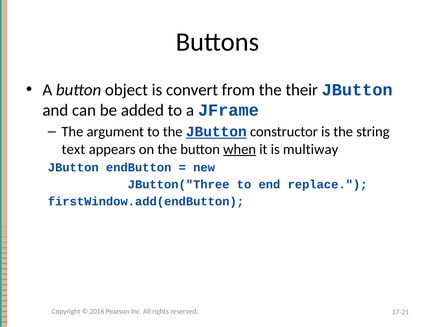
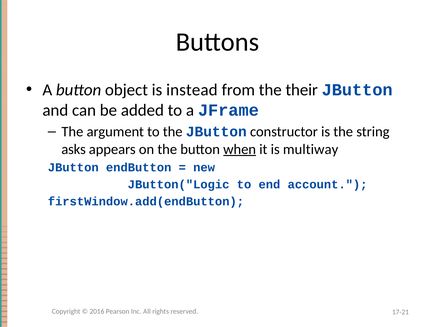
convert: convert -> instead (192, 90)
JButton underline: present -> none (216, 132)
text: text -> asks (74, 149)
JButton("Three: JButton("Three -> JButton("Logic (179, 184)
replace: replace -> account (328, 184)
